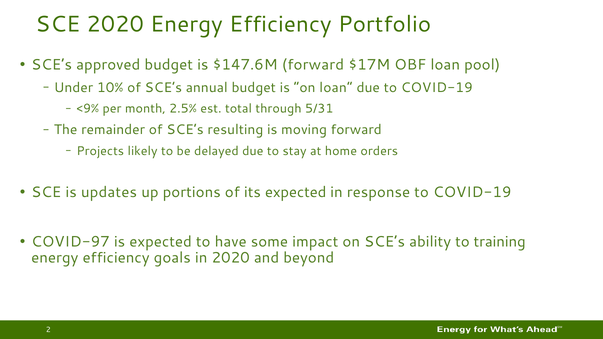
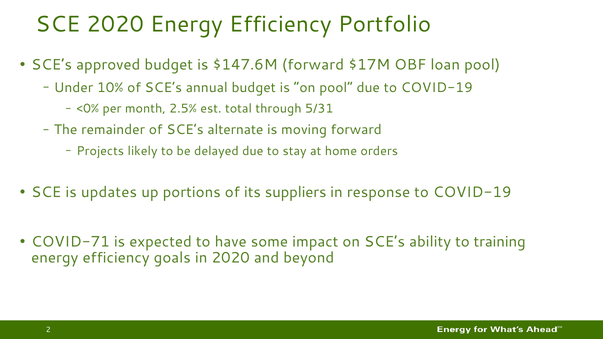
on loan: loan -> pool (336, 88)
<9%: <9% -> <0% (88, 109)
resulting: resulting -> alternate (235, 130)
its expected: expected -> suppliers (296, 192)
COVID-97: COVID-97 -> COVID-71 (70, 242)
